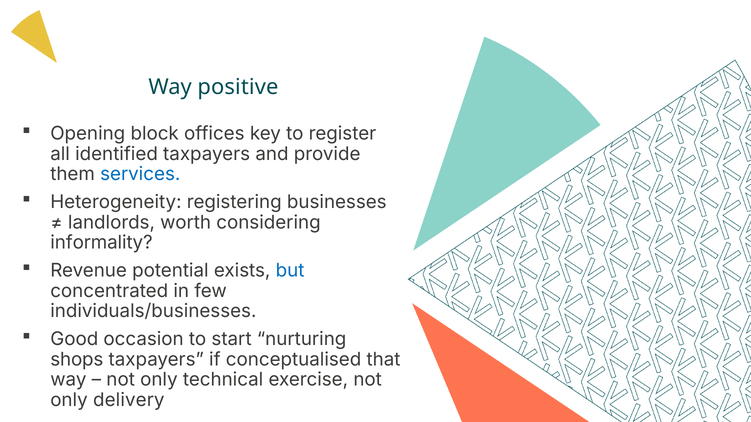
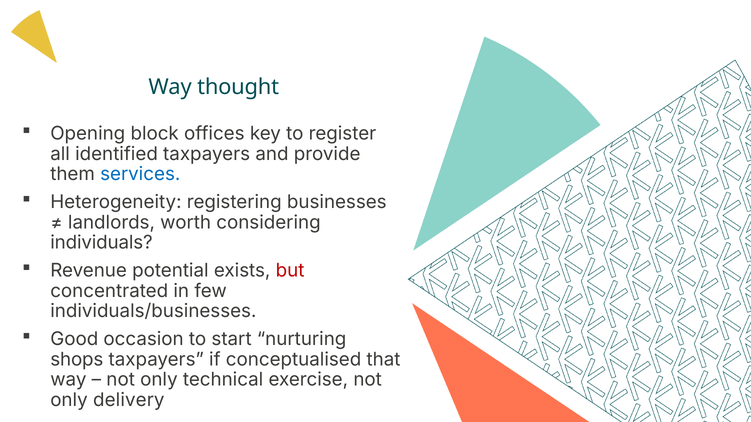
positive: positive -> thought (238, 87)
informality: informality -> individuals (102, 243)
but colour: blue -> red (290, 271)
